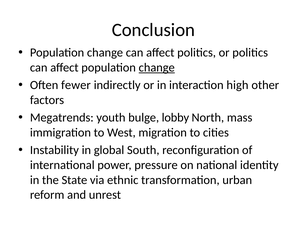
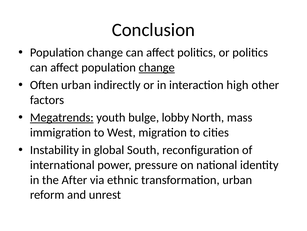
Often fewer: fewer -> urban (76, 85)
Megatrends underline: none -> present (62, 117)
State: State -> After (74, 179)
